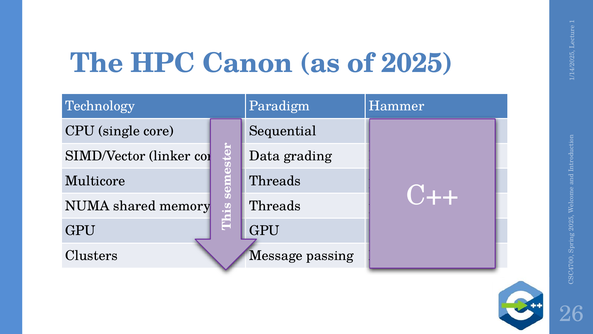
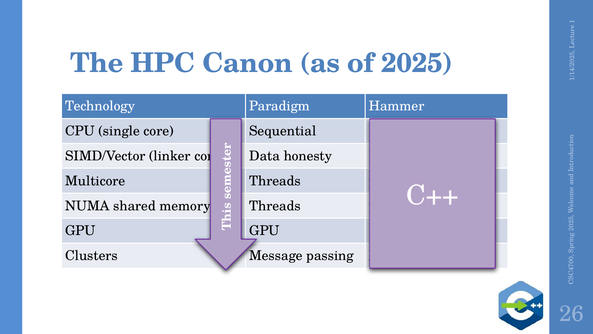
grading: grading -> honesty (308, 156)
